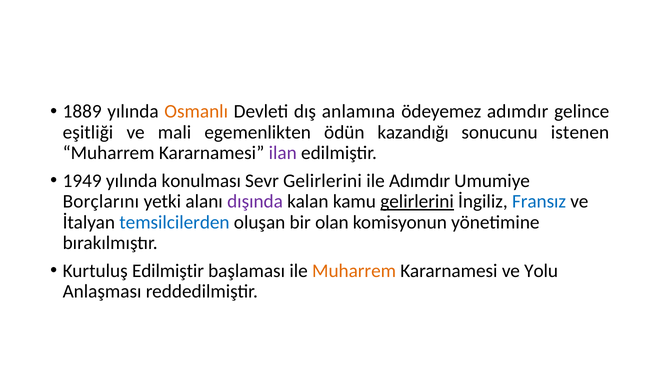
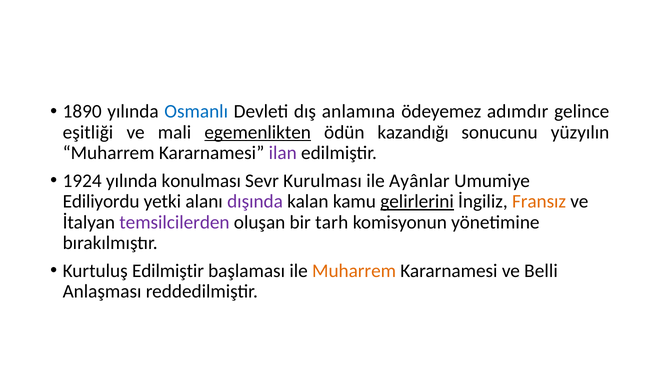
1889: 1889 -> 1890 (82, 112)
Osmanlı colour: orange -> blue (196, 112)
egemenlikten underline: none -> present (258, 132)
istenen: istenen -> yüzyılın (580, 132)
1949: 1949 -> 1924 (82, 181)
Sevr Gelirlerini: Gelirlerini -> Kurulması (323, 181)
ile Adımdır: Adımdır -> Ayânlar (419, 181)
Borçlarını: Borçlarını -> Ediliyordu (101, 202)
Fransız colour: blue -> orange (539, 202)
temsilcilerden colour: blue -> purple (174, 222)
olan: olan -> tarh (332, 222)
Yolu: Yolu -> Belli (541, 271)
